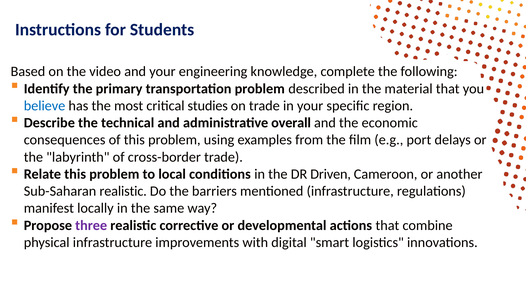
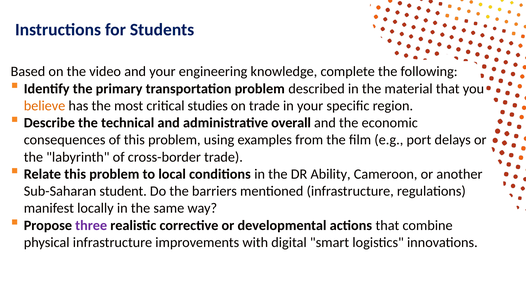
believe colour: blue -> orange (45, 106)
Driven: Driven -> Ability (331, 174)
Sub-Saharan realistic: realistic -> student (123, 191)
